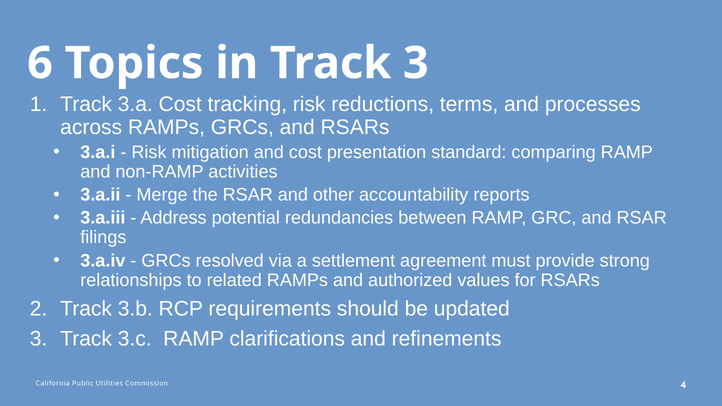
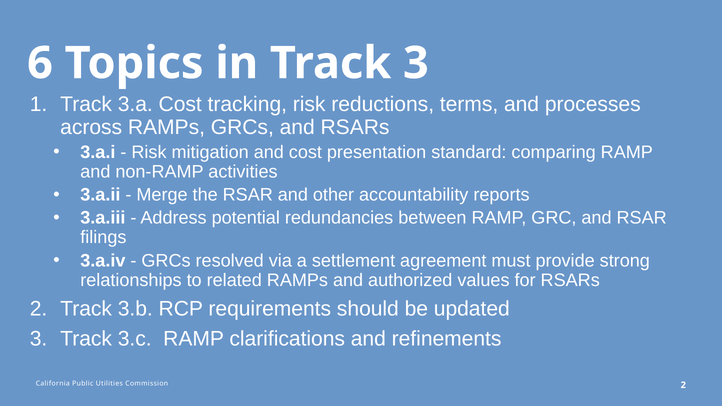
4: 4 -> 2 (683, 385)
